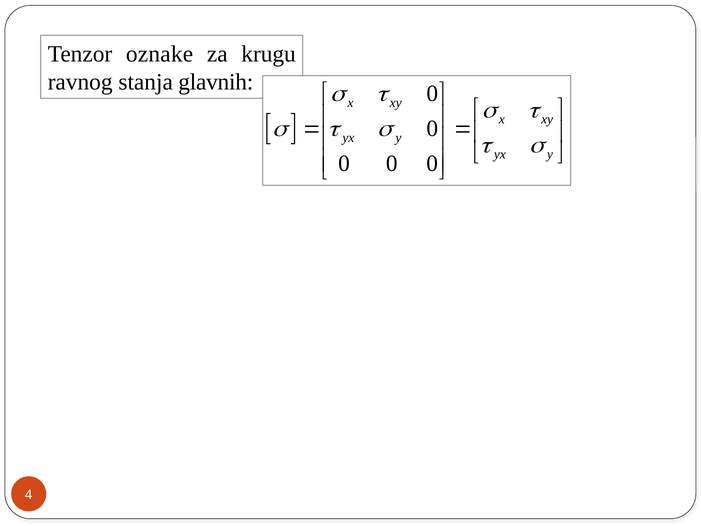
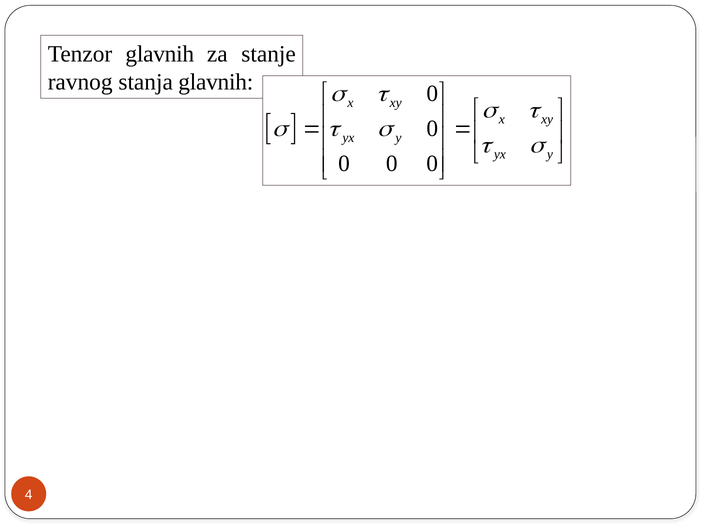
Tenzor oznake: oznake -> glavnih (160, 54)
krugu: krugu -> stanje (269, 54)
